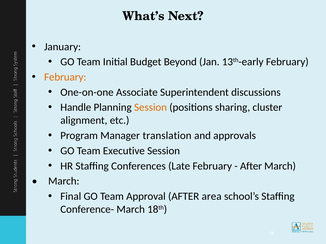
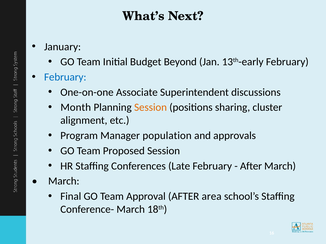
February colour: orange -> blue (65, 77)
Handle: Handle -> Month (76, 108)
translation: translation -> population (167, 136)
Executive: Executive -> Proposed (124, 151)
